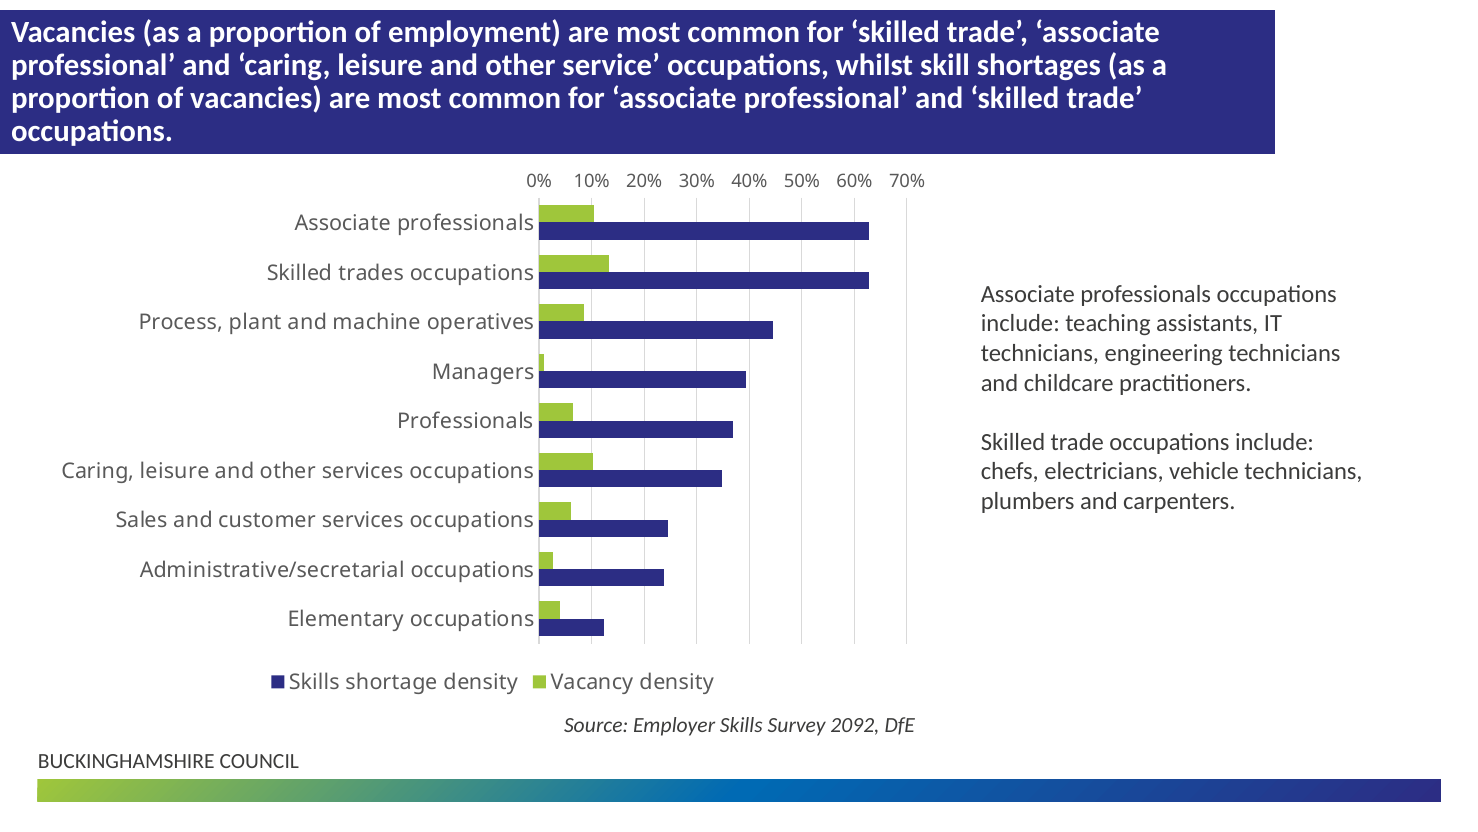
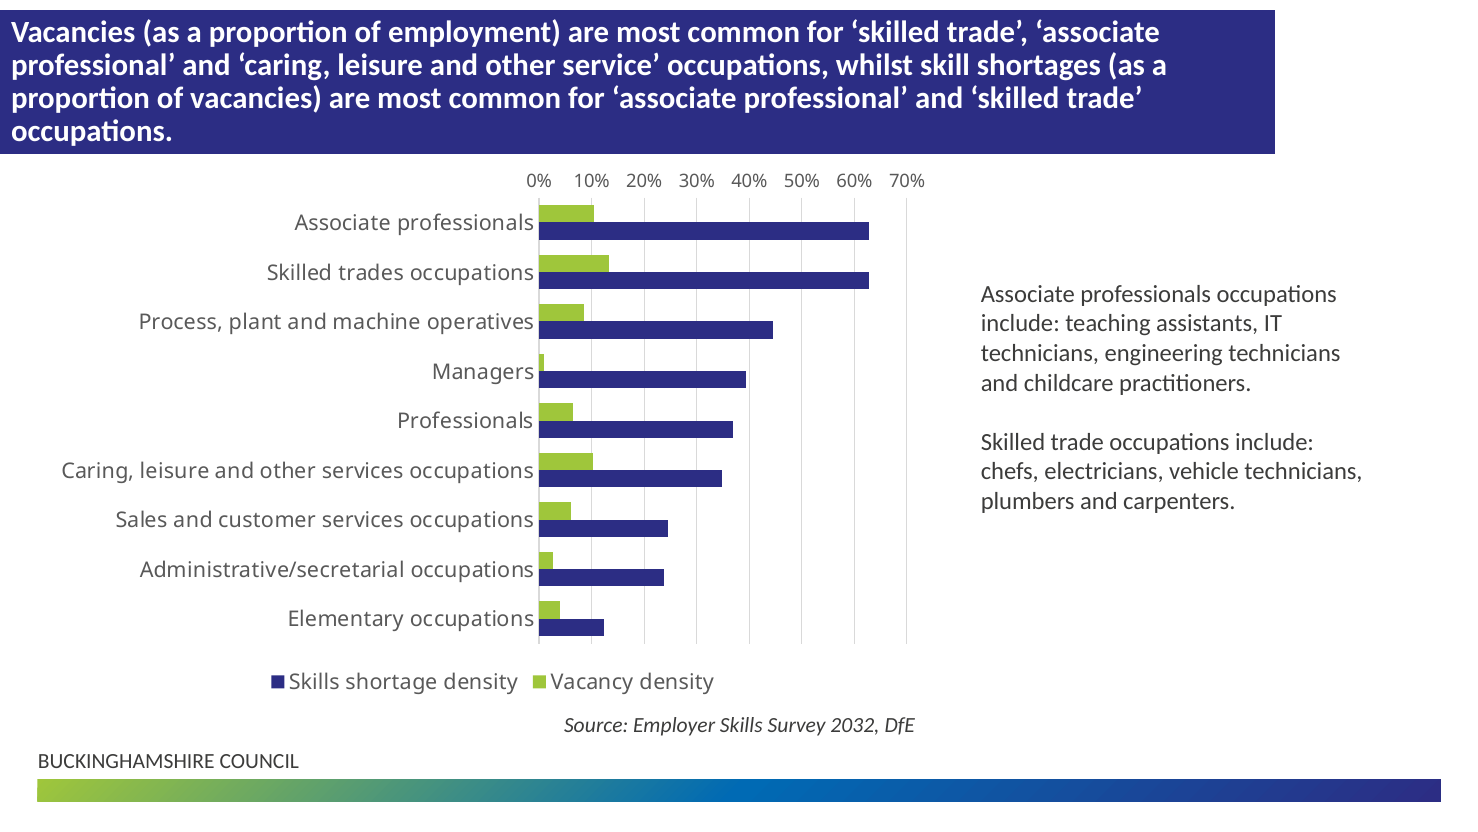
2092: 2092 -> 2032 (855, 725)
